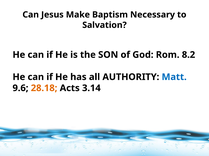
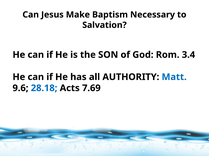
8.2: 8.2 -> 3.4 (188, 55)
28.18 colour: orange -> blue (44, 88)
3.14: 3.14 -> 7.69 (91, 88)
